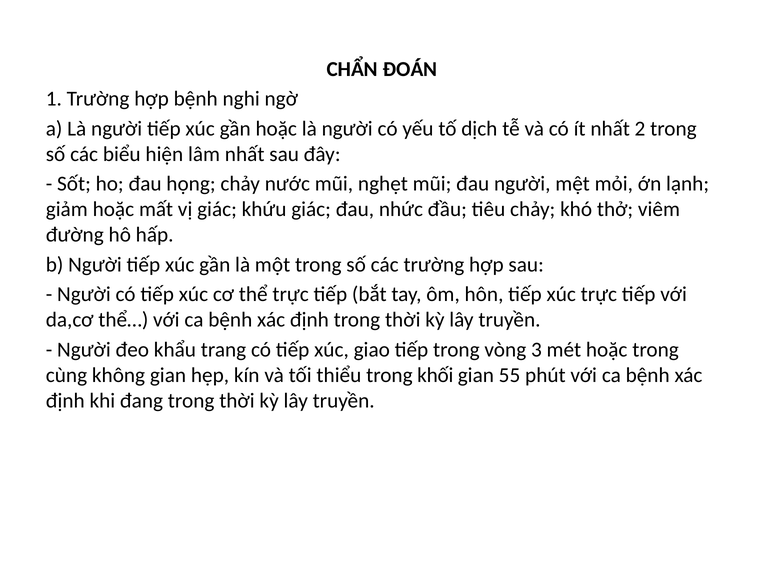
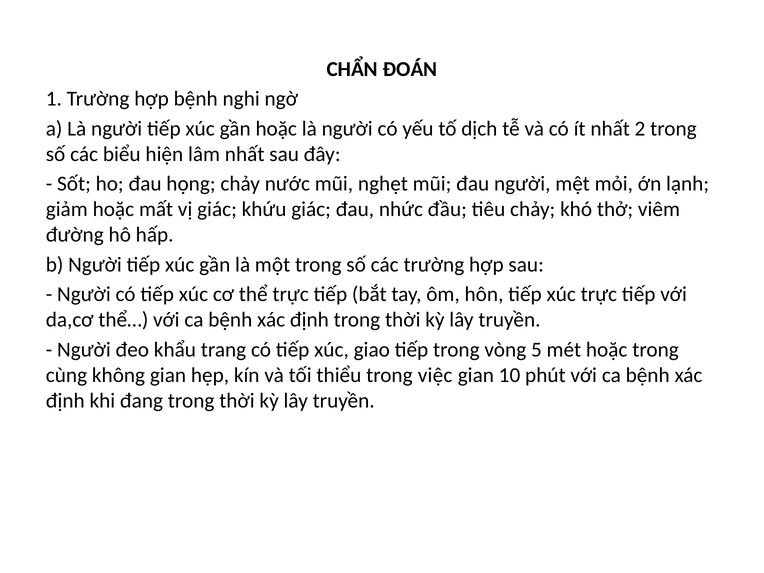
3: 3 -> 5 (536, 350)
khối: khối -> việc (435, 375)
55: 55 -> 10 (510, 375)
